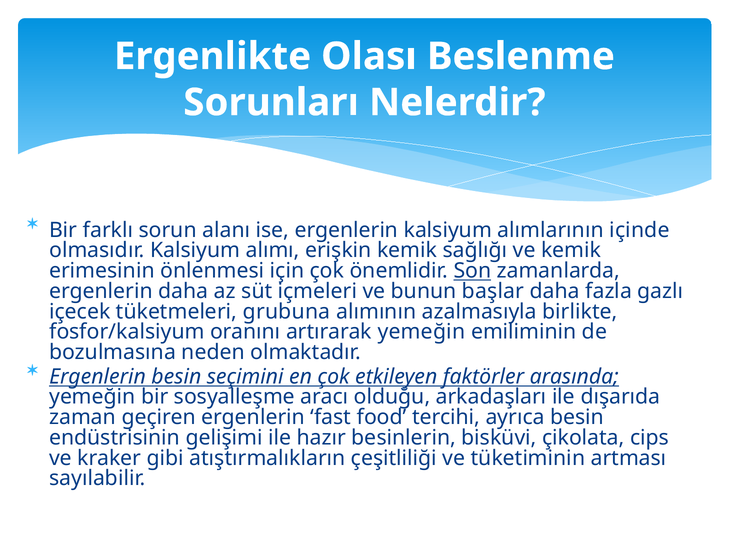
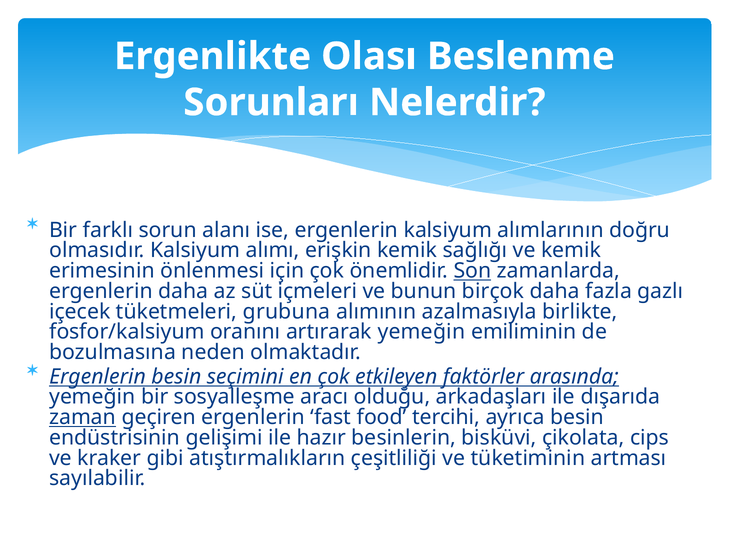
içinde: içinde -> doğru (640, 230)
başlar: başlar -> birçok (493, 292)
zaman underline: none -> present (83, 418)
